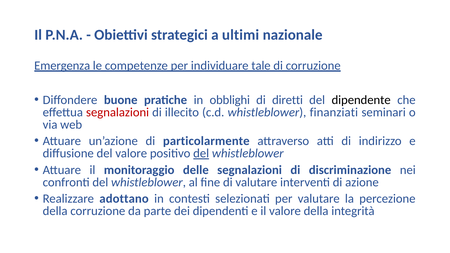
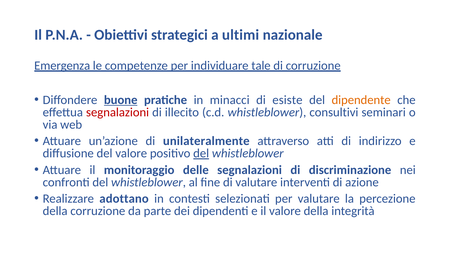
buone underline: none -> present (121, 100)
obblighi: obblighi -> minacci (230, 100)
diretti: diretti -> esiste (287, 100)
dipendente colour: black -> orange (361, 100)
finanziati: finanziati -> consultivi (334, 112)
particolarmente: particolarmente -> unilateralmente (206, 141)
